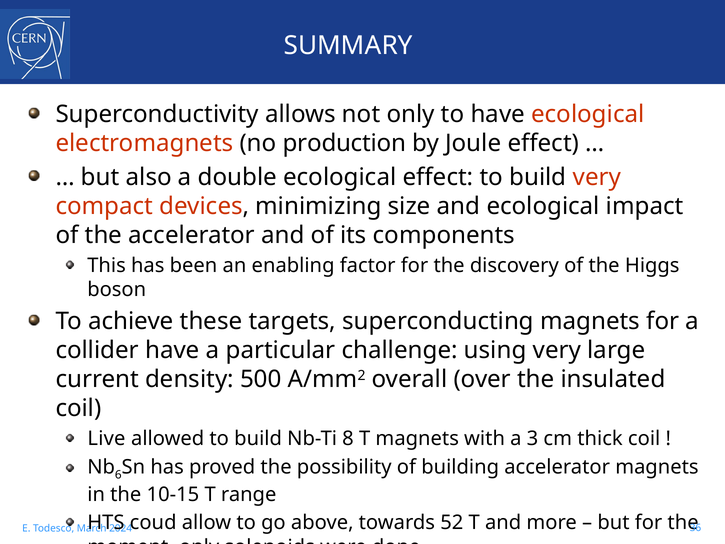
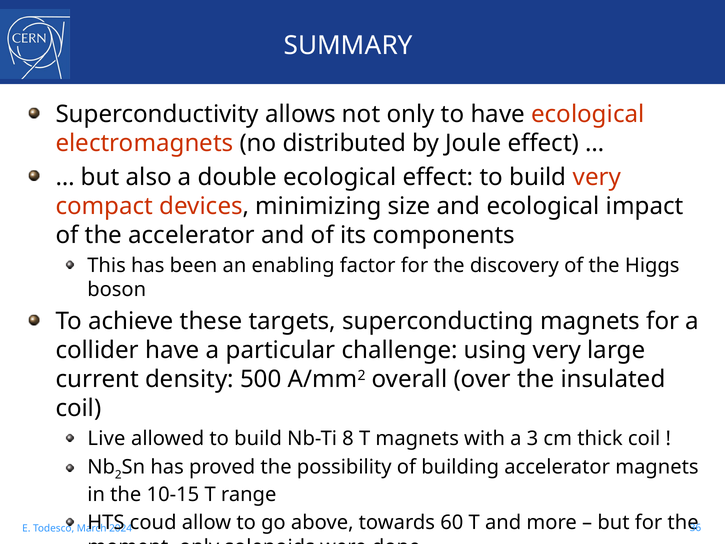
production: production -> distributed (344, 143)
6: 6 -> 2 (118, 475)
52: 52 -> 60 (452, 522)
